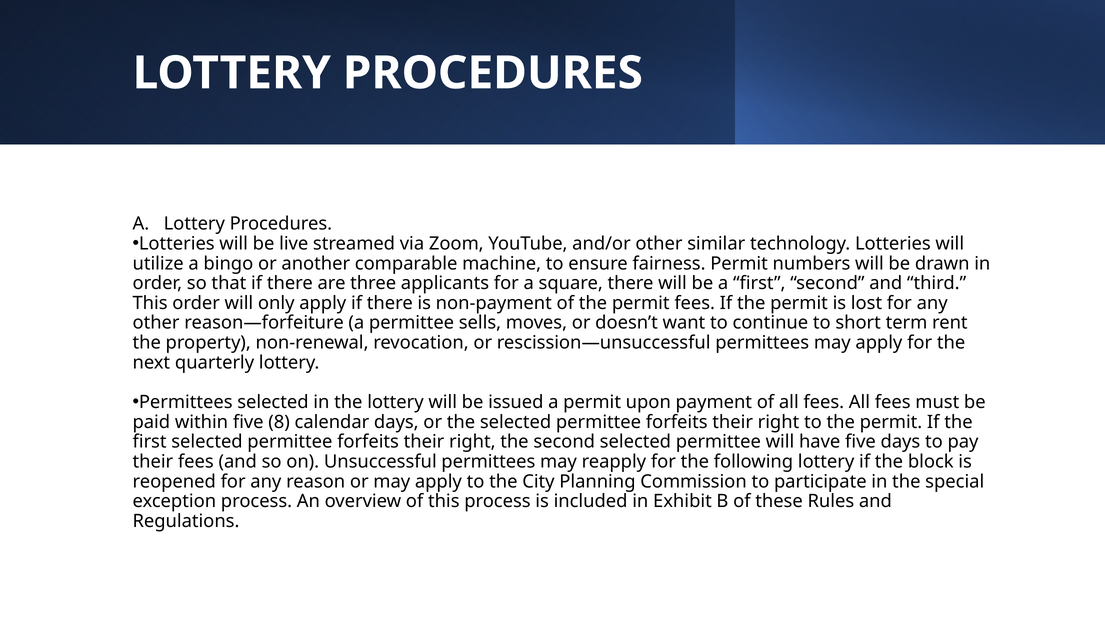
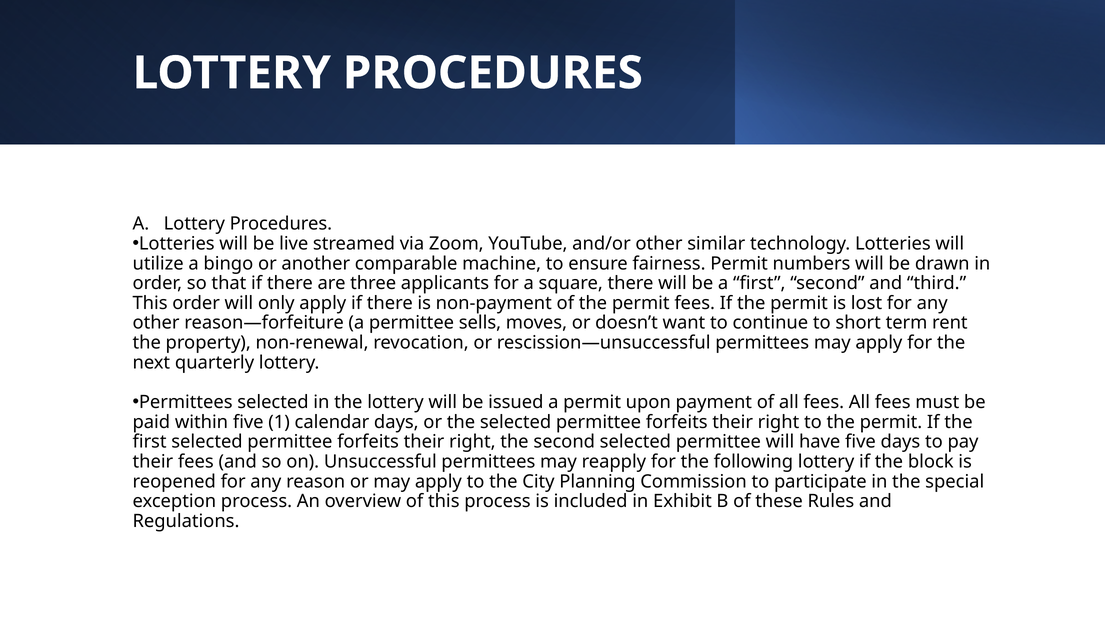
8: 8 -> 1 (279, 422)
